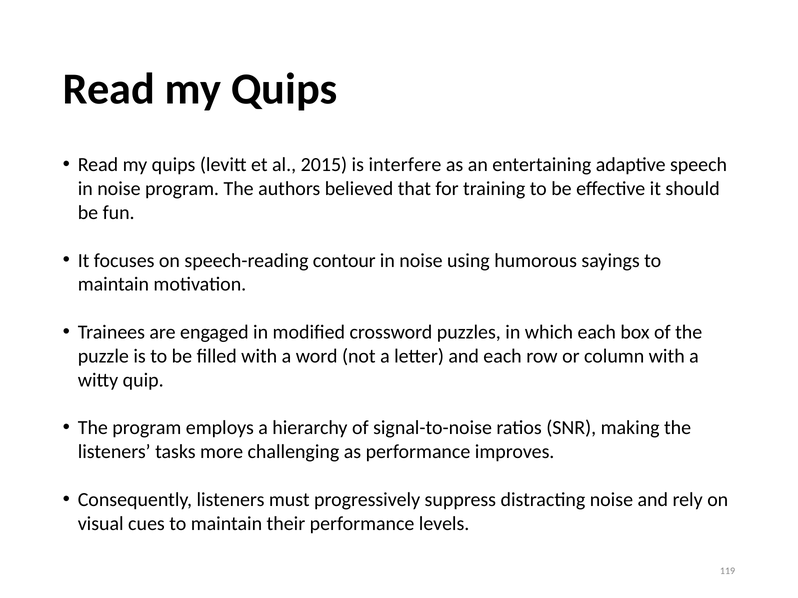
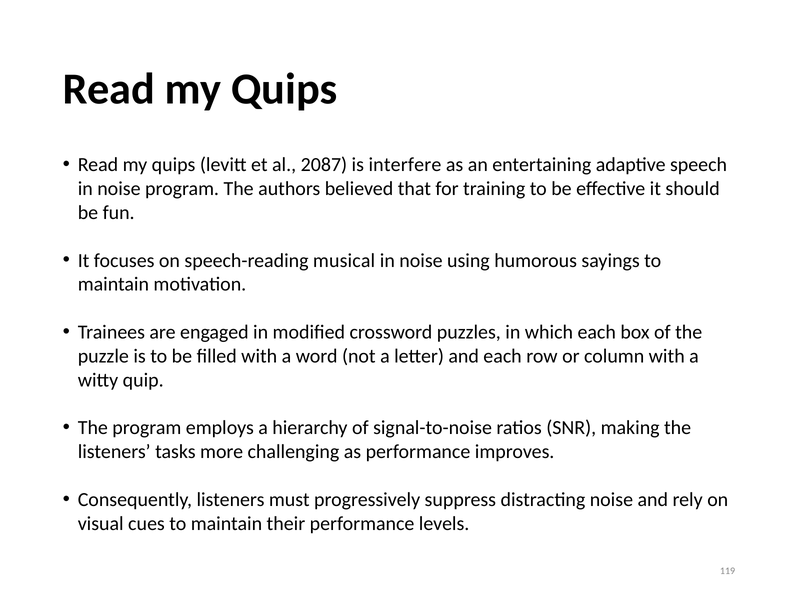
2015: 2015 -> 2087 (324, 165)
contour: contour -> musical (344, 261)
